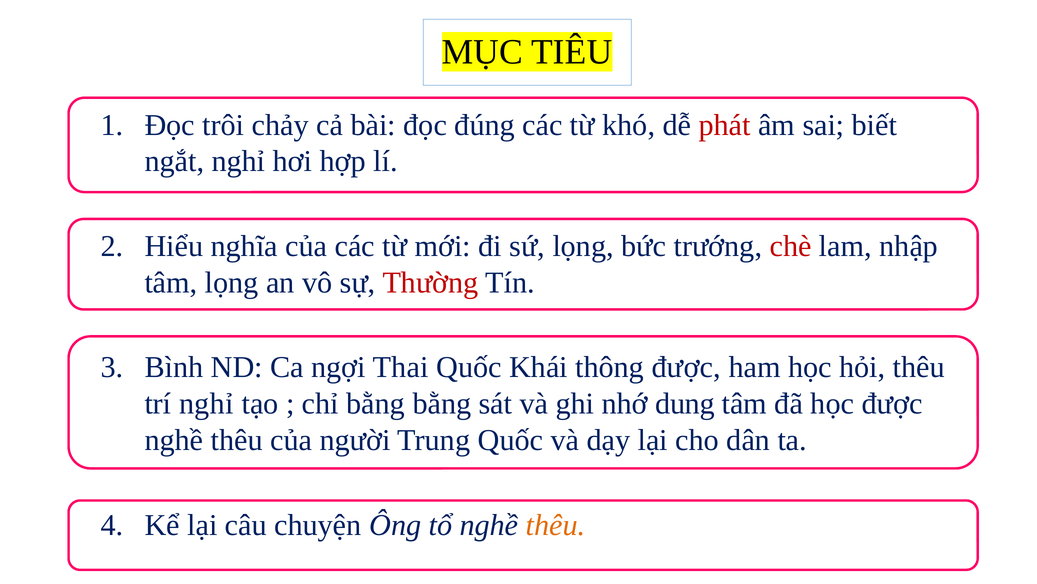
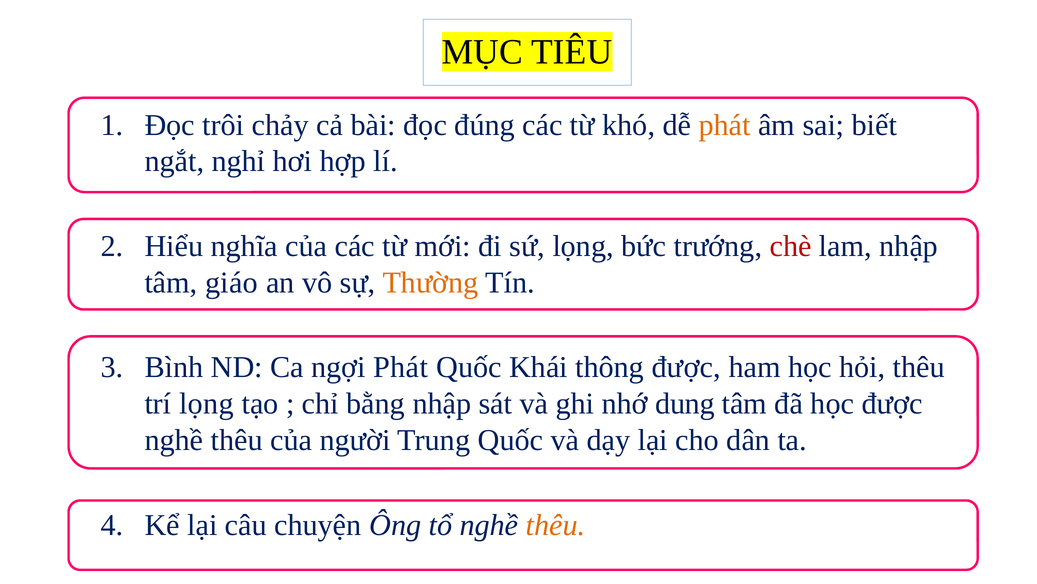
phát colour: red -> orange (725, 125)
tâm lọng: lọng -> giáo (232, 282)
Thường colour: red -> orange (431, 282)
ngợi Thai: Thai -> Phát (401, 367)
trí nghỉ: nghỉ -> lọng (206, 403)
bằng bằng: bằng -> nhập (442, 403)
